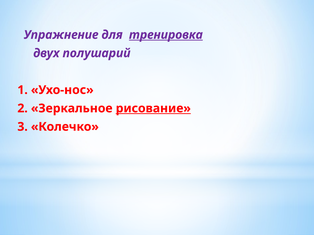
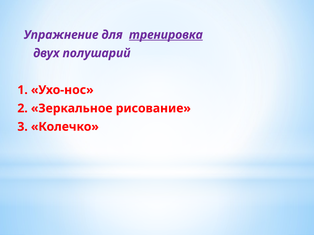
рисование underline: present -> none (153, 109)
